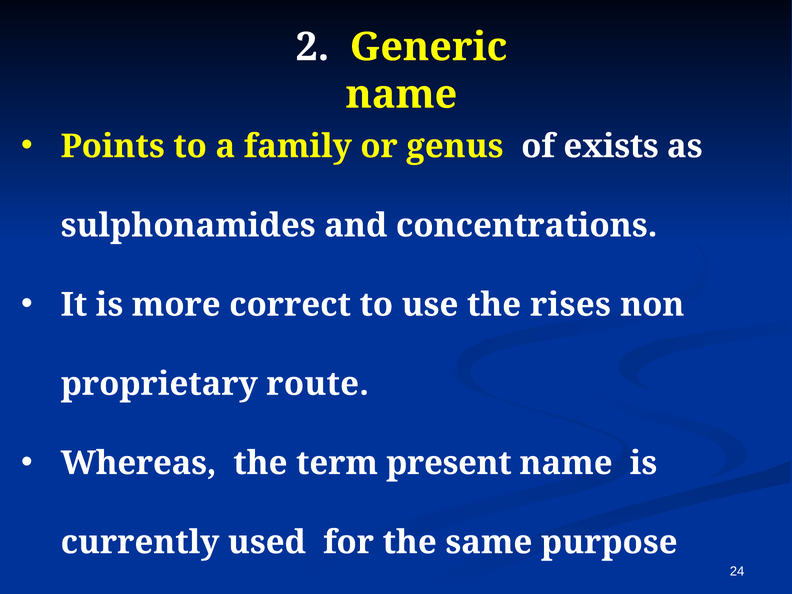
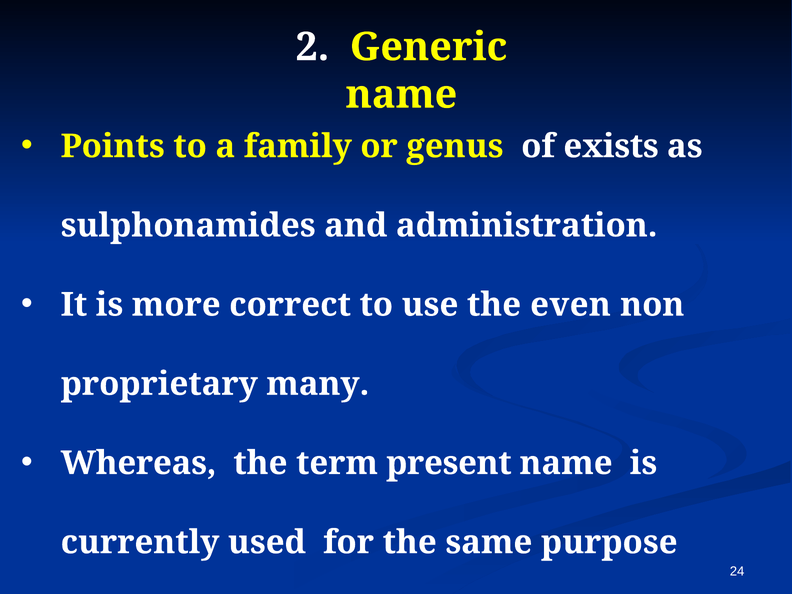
concentrations: concentrations -> administration (527, 226)
rises: rises -> even (570, 305)
route: route -> many (318, 384)
